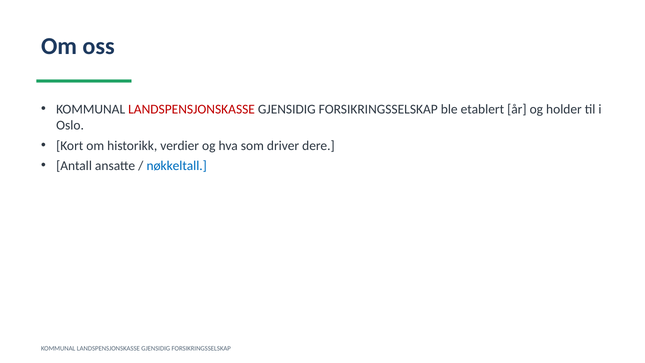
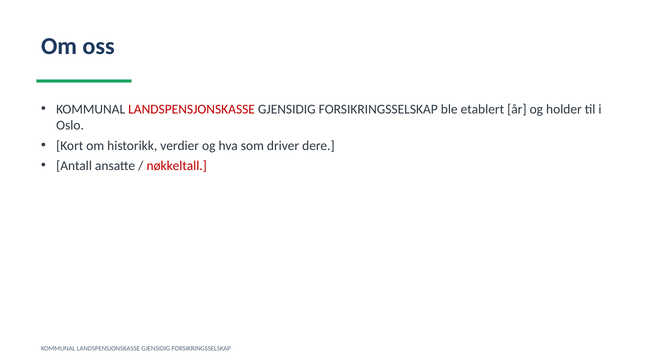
nøkkeltall colour: blue -> red (177, 166)
